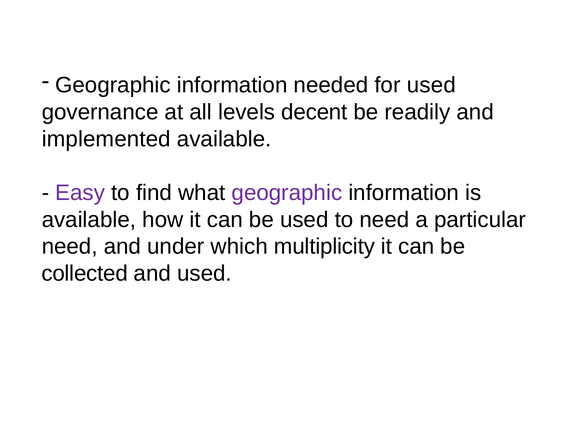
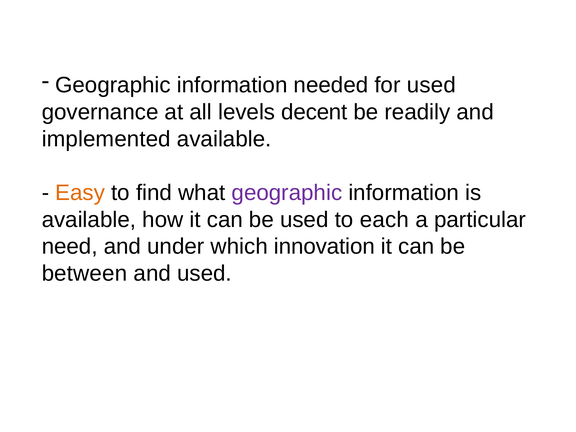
Easy colour: purple -> orange (80, 193)
to need: need -> each (384, 220)
multiplicity: multiplicity -> innovation (324, 247)
collected: collected -> between (84, 273)
